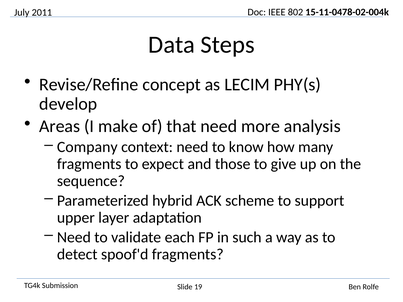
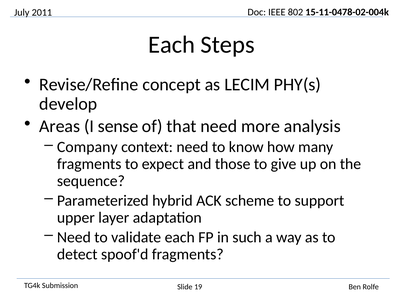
Data: Data -> Each (172, 45)
make: make -> sense (118, 126)
